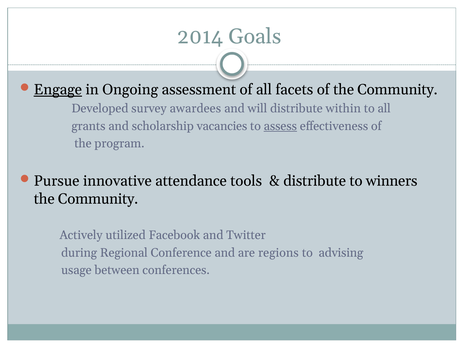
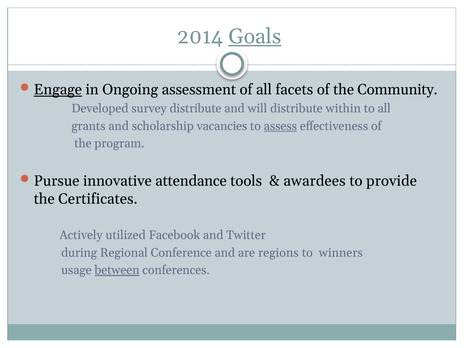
Goals underline: none -> present (255, 37)
survey awardees: awardees -> distribute (195, 109)
distribute: distribute -> awardees (315, 181)
winners: winners -> provide (392, 181)
Community: Community -> Certificates (98, 199)
advising: advising -> winners (341, 253)
between underline: none -> present (117, 270)
